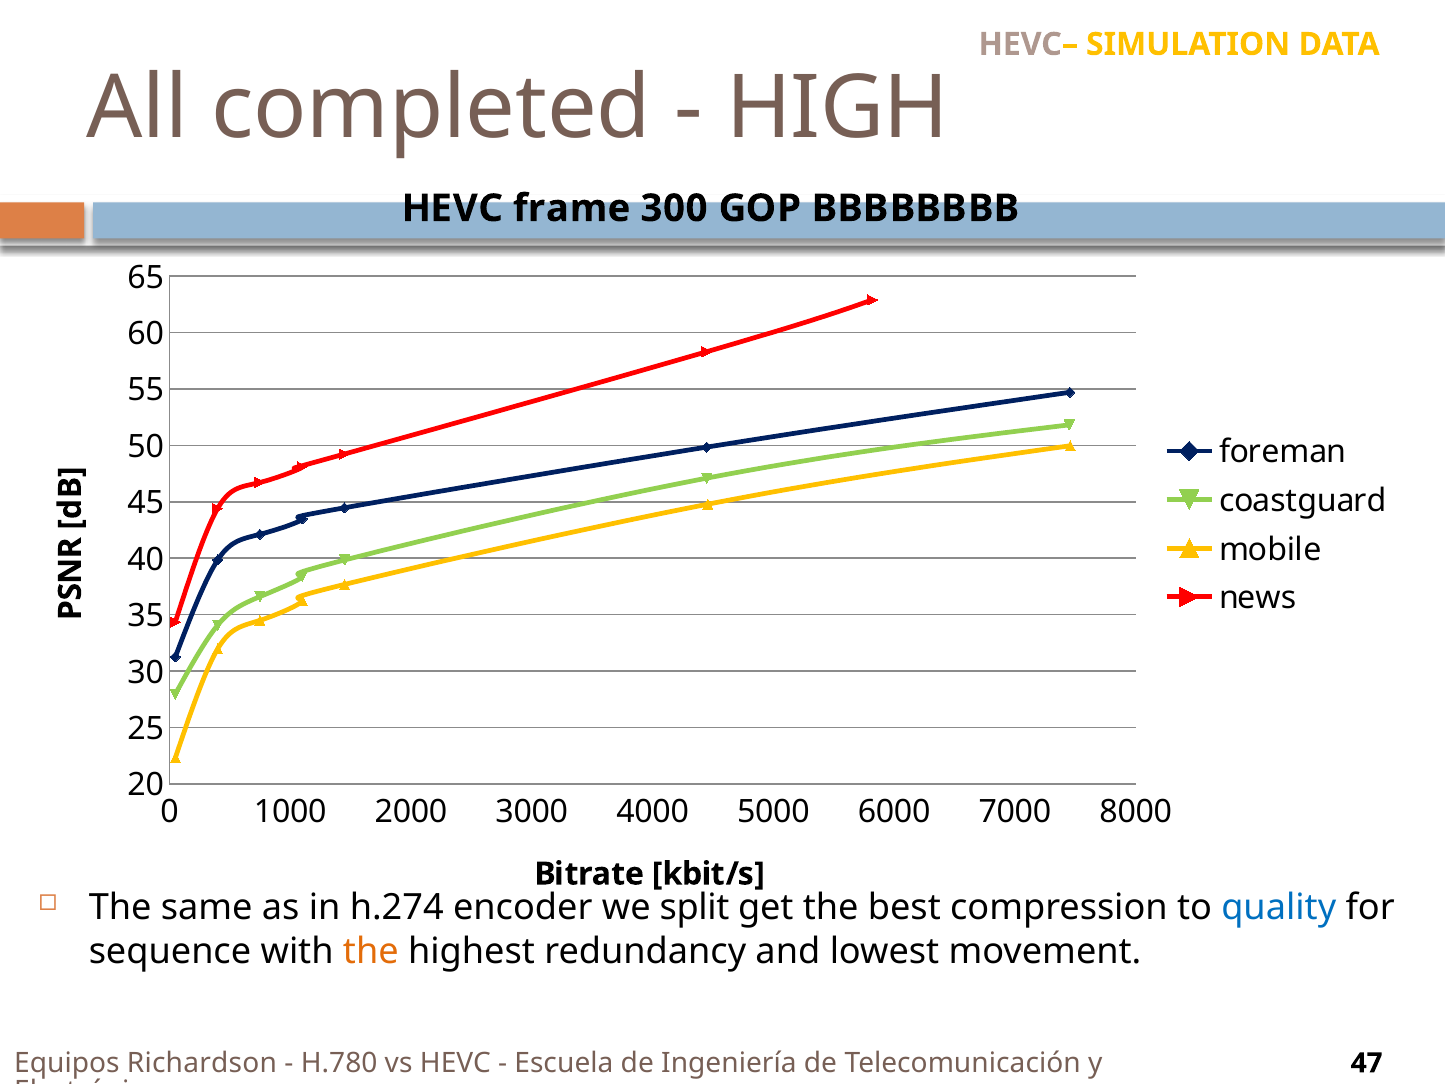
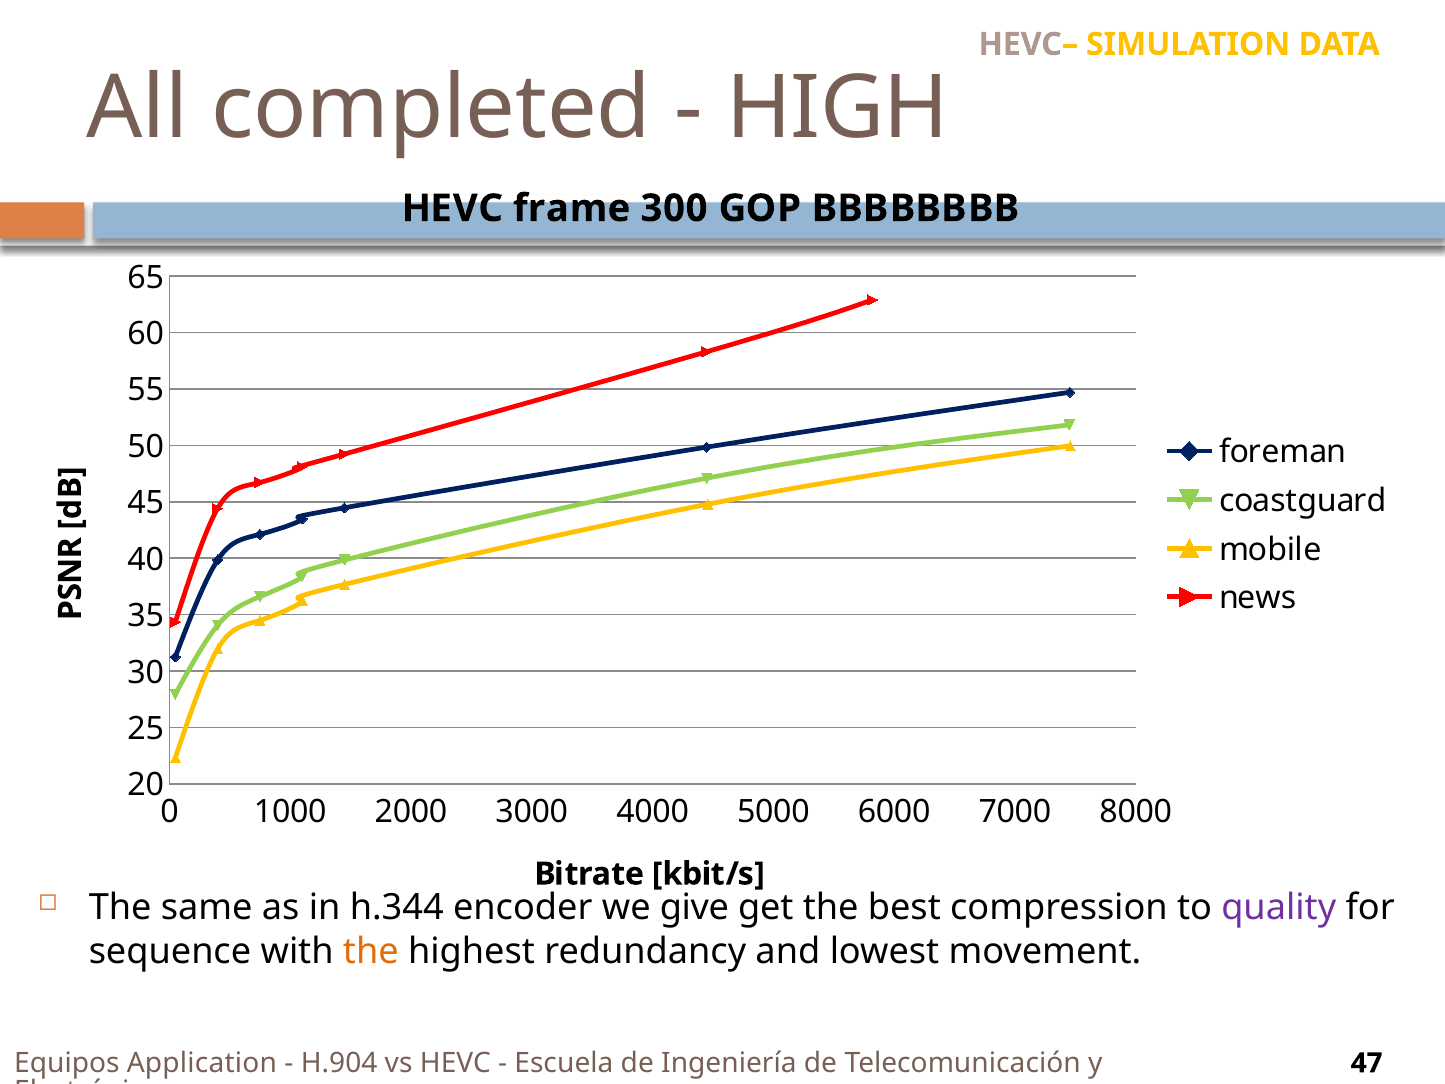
h.274: h.274 -> h.344 (397, 908)
split: split -> give (694, 908)
quality colour: blue -> purple (1279, 908)
Richardson: Richardson -> Application (202, 1063)
H.780: H.780 -> H.904 (339, 1063)
